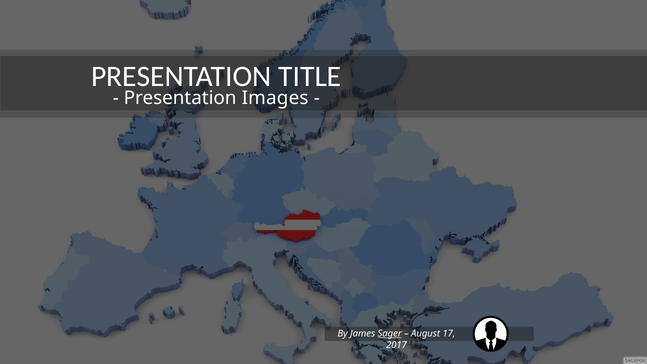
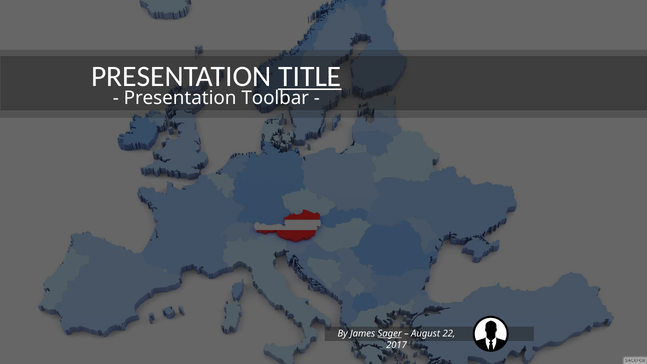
TITLE underline: none -> present (310, 76)
Images: Images -> Toolbar (275, 98)
17: 17 -> 22 (449, 334)
